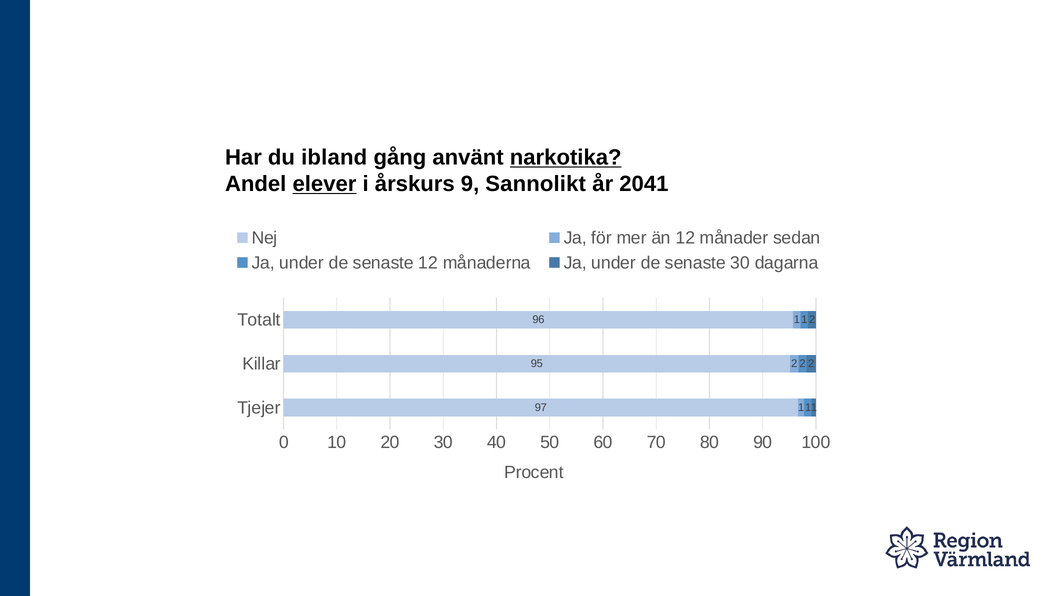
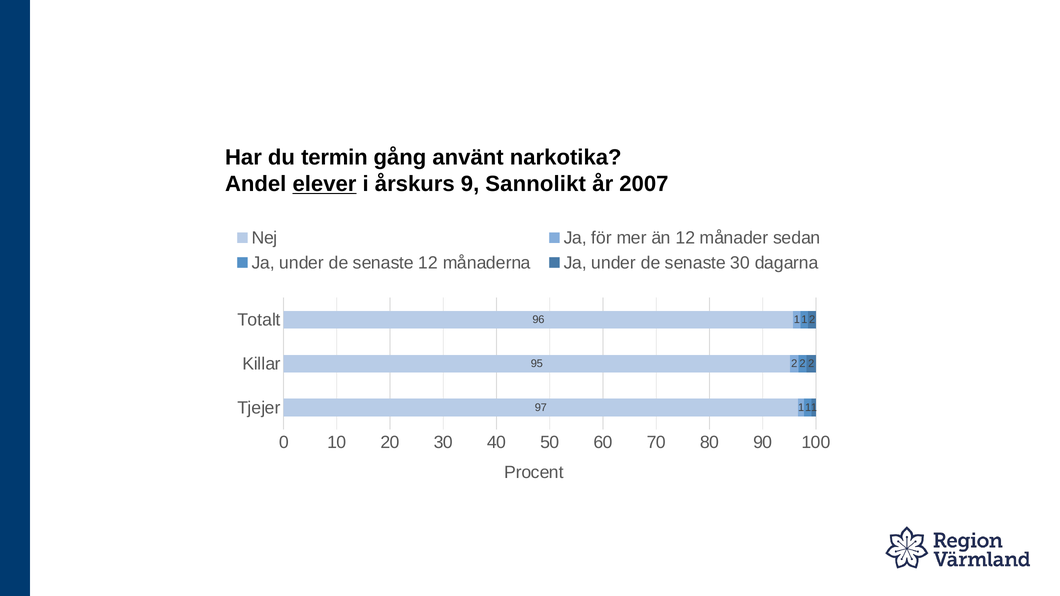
ibland: ibland -> termin (334, 158)
narkotika underline: present -> none (566, 158)
2041: 2041 -> 2007 (644, 184)
